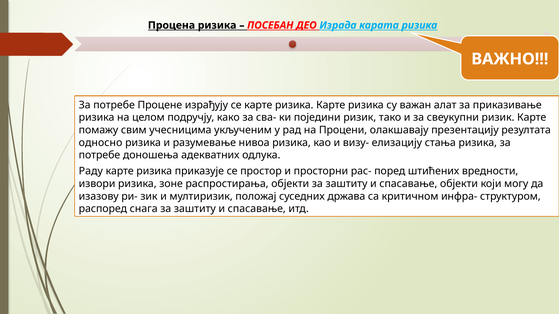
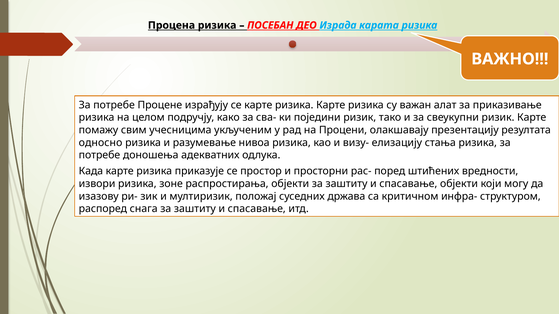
Раду: Раду -> Када (91, 171)
